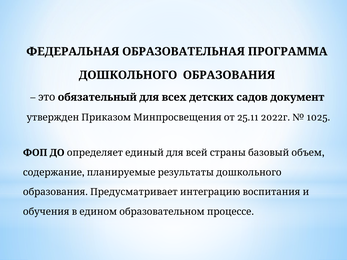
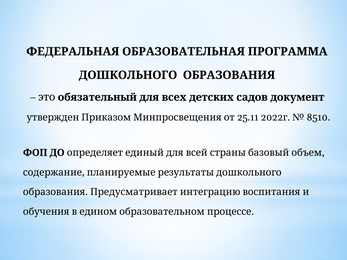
1025: 1025 -> 8510 (318, 117)
